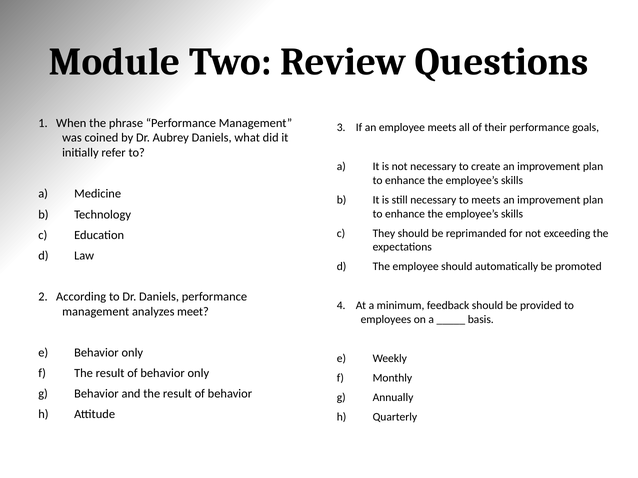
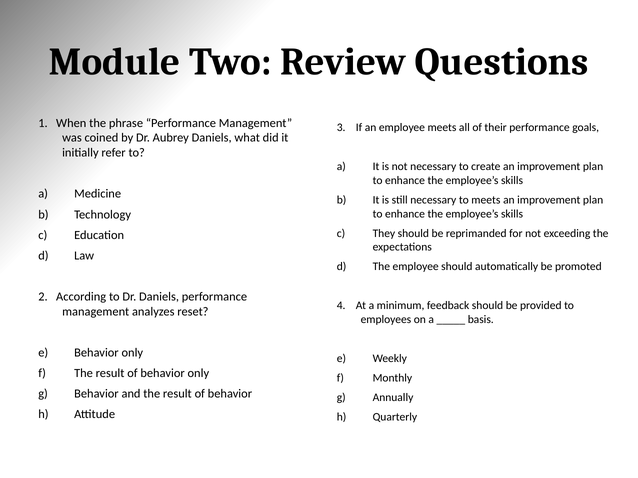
meet: meet -> reset (193, 312)
